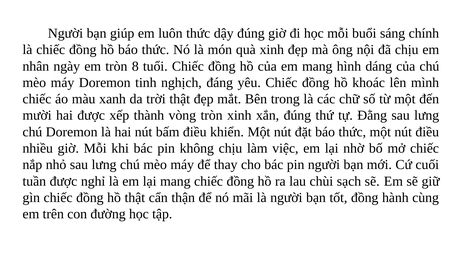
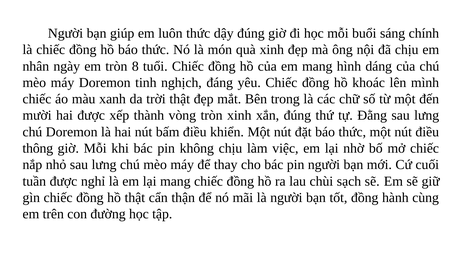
nhiều: nhiều -> thông (38, 149)
